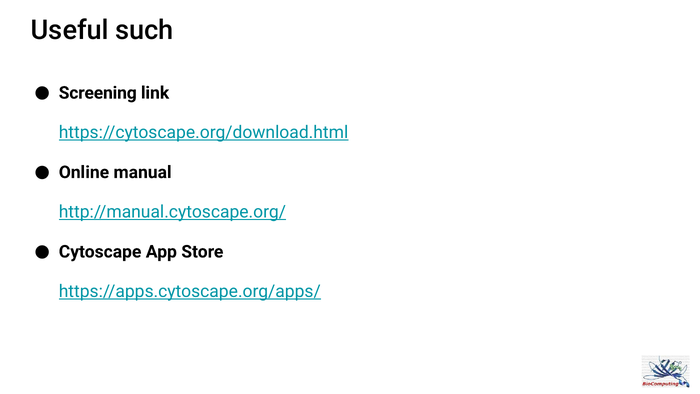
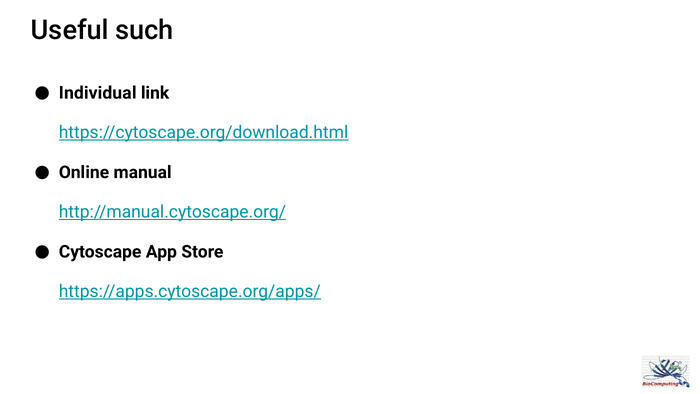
Screening: Screening -> Individual (98, 93)
